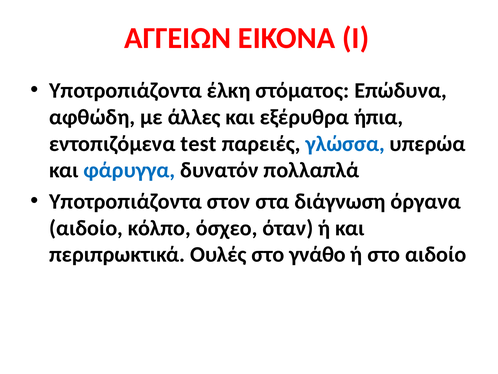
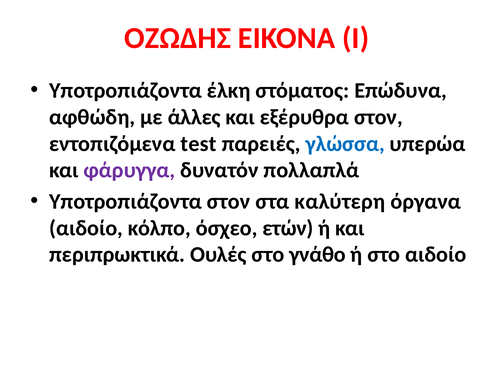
ΑΓΓΕΙΩΝ: ΑΓΓΕΙΩΝ -> OZΩΔΗΣ (178, 38)
εξέρυθρα ήπια: ήπια -> στον (378, 117)
φάρυγγα colour: blue -> purple (129, 170)
διάγνωση: διάγνωση -> καλύτερη (340, 201)
όταν: όταν -> ετών (288, 228)
